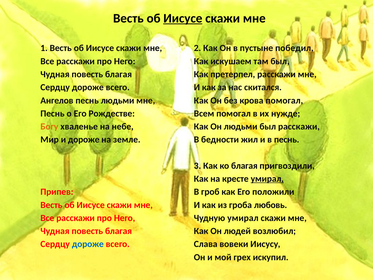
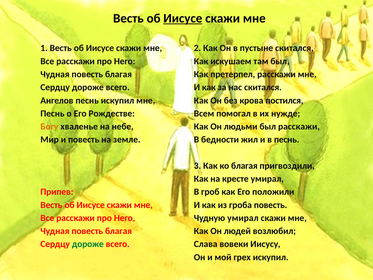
пустыне победил: победил -> скитался (294, 48)
песнь людьми: людьми -> искупил (118, 100)
крова помогал: помогал -> постился (284, 100)
и дороже: дороже -> повесть (84, 139)
умирал underline: present -> none (267, 179)
гроба любовь: любовь -> повесть (271, 205)
дороже colour: blue -> green (88, 244)
